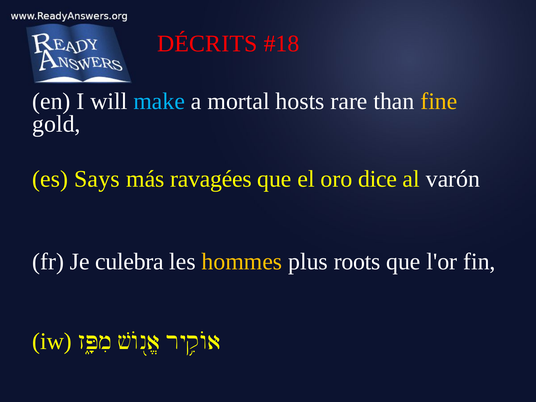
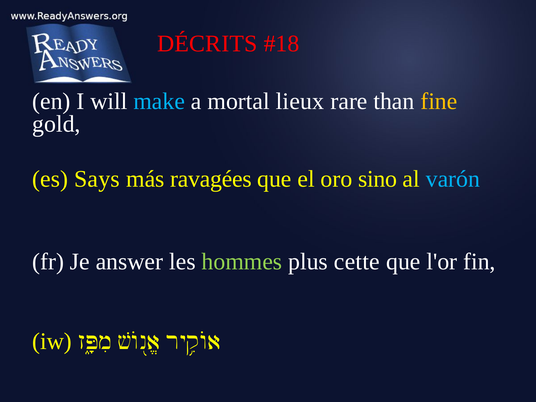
hosts: hosts -> lieux (300, 101)
dice: dice -> sino (378, 179)
varón colour: white -> light blue (453, 179)
culebra: culebra -> answer (129, 262)
hommes colour: yellow -> light green (242, 262)
roots: roots -> cette (357, 262)
